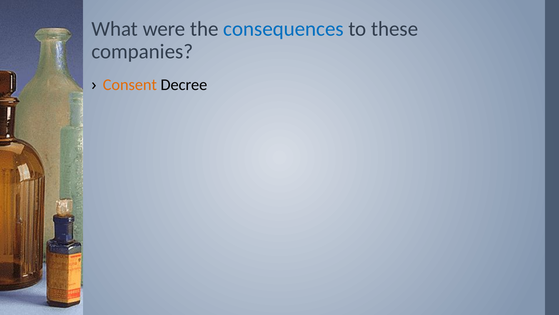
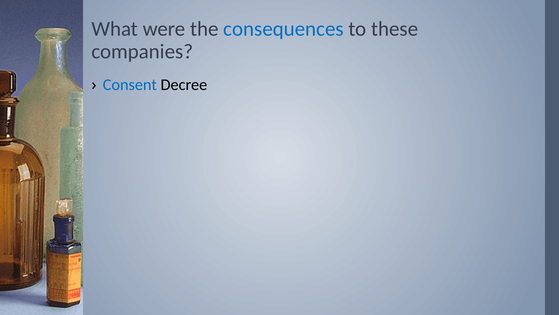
Consent colour: orange -> blue (130, 85)
